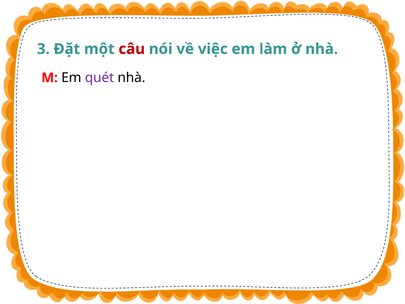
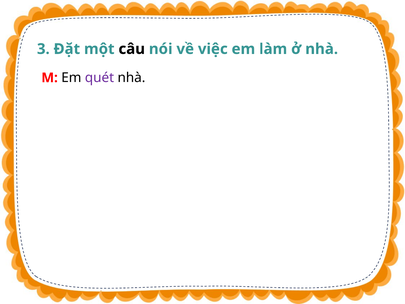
câu colour: red -> black (132, 49)
